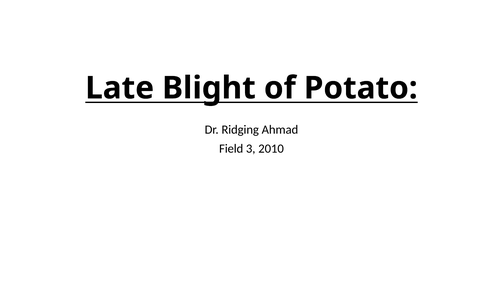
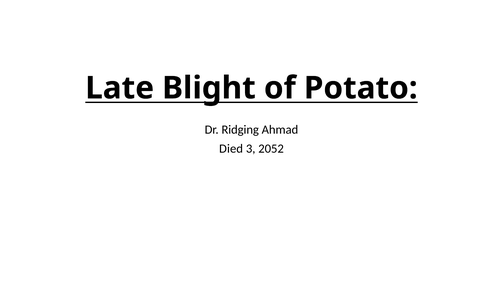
Field: Field -> Died (231, 149)
2010: 2010 -> 2052 (271, 149)
